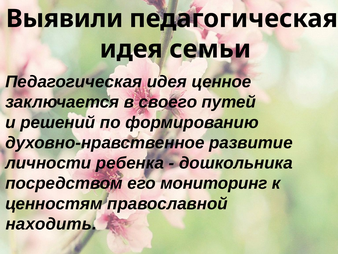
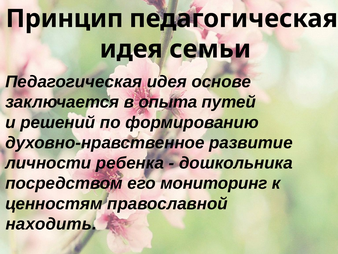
Выявили: Выявили -> Принцип (65, 19)
ценное: ценное -> основе (221, 82)
своего: своего -> опыта (168, 102)
